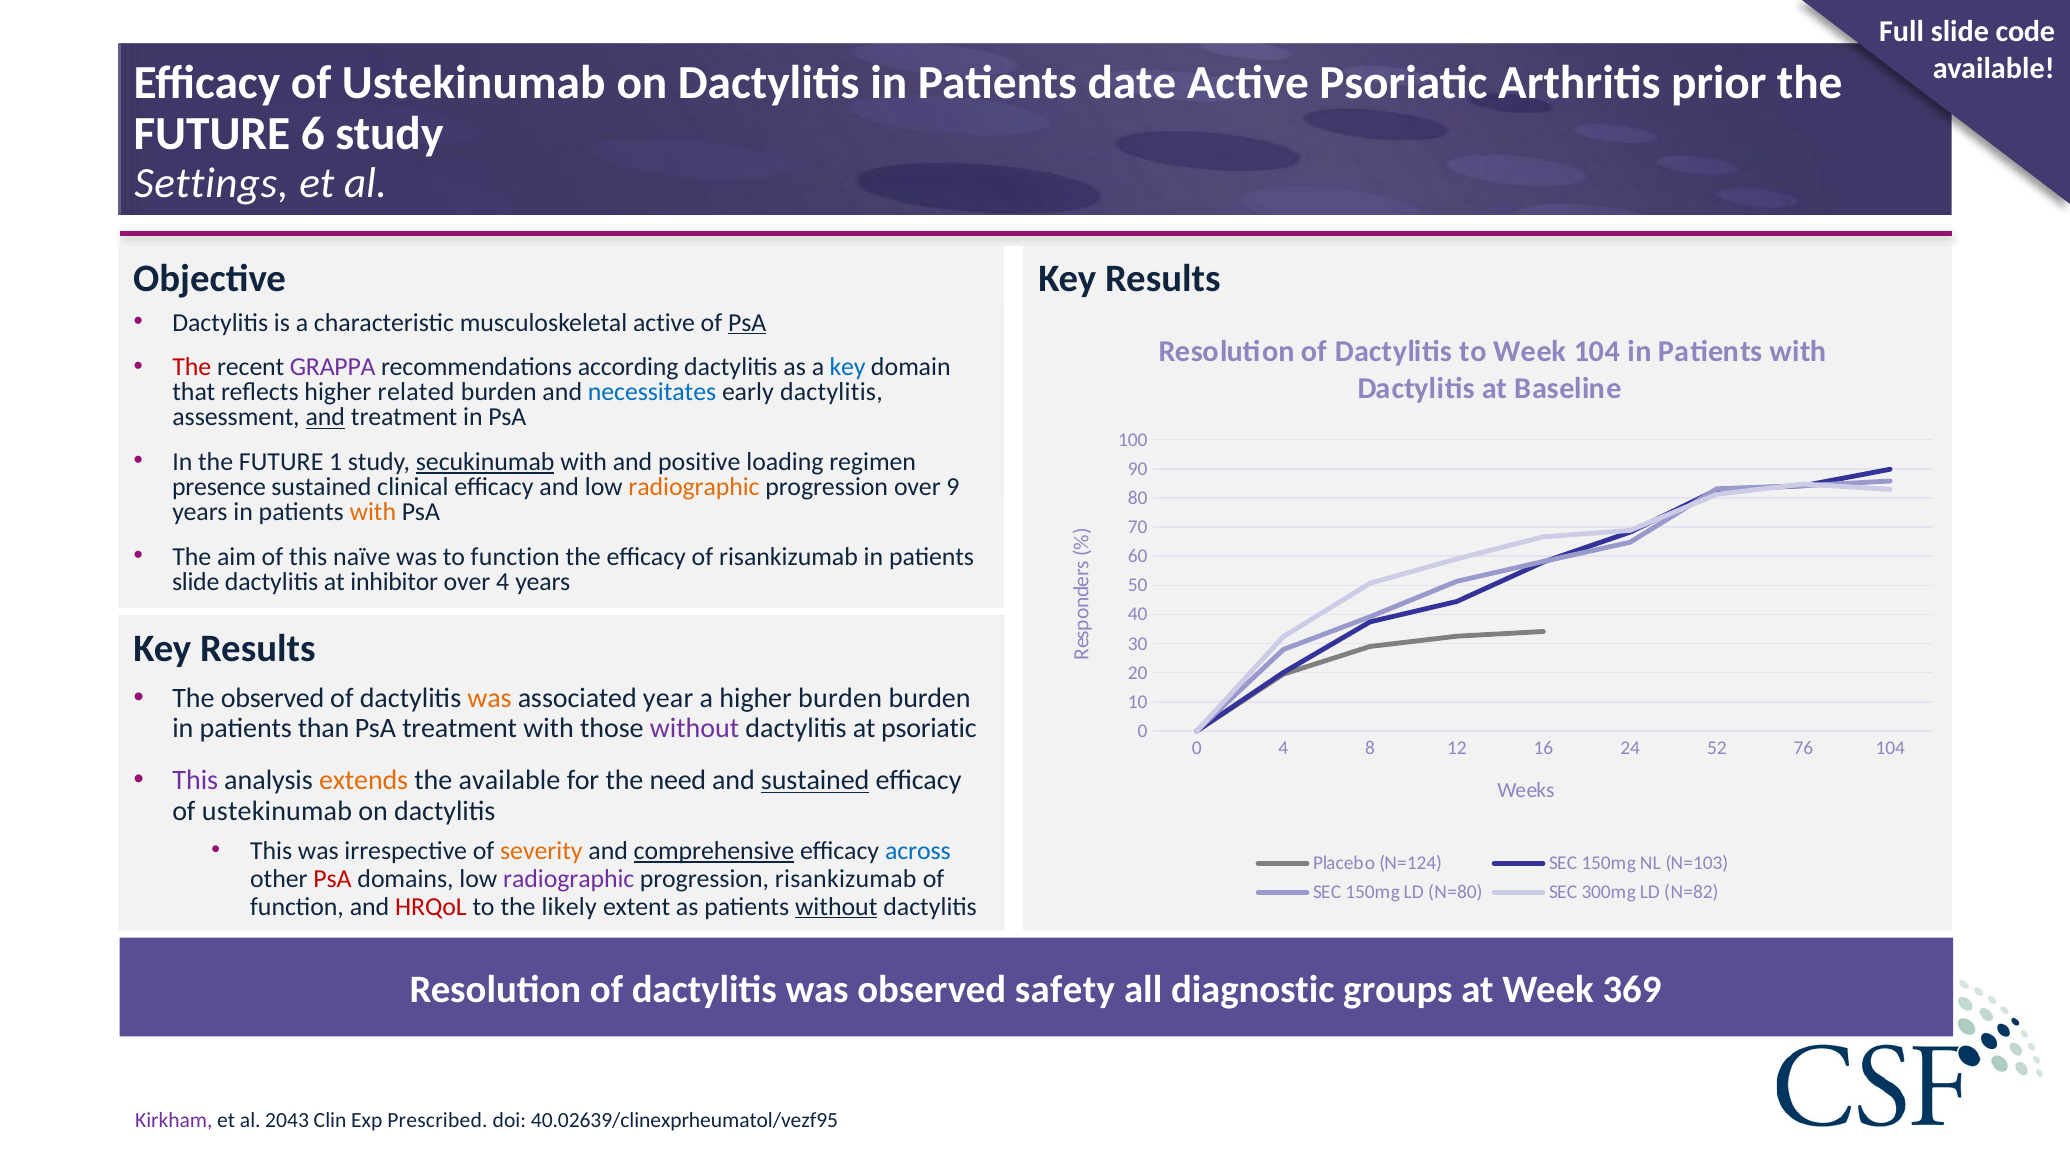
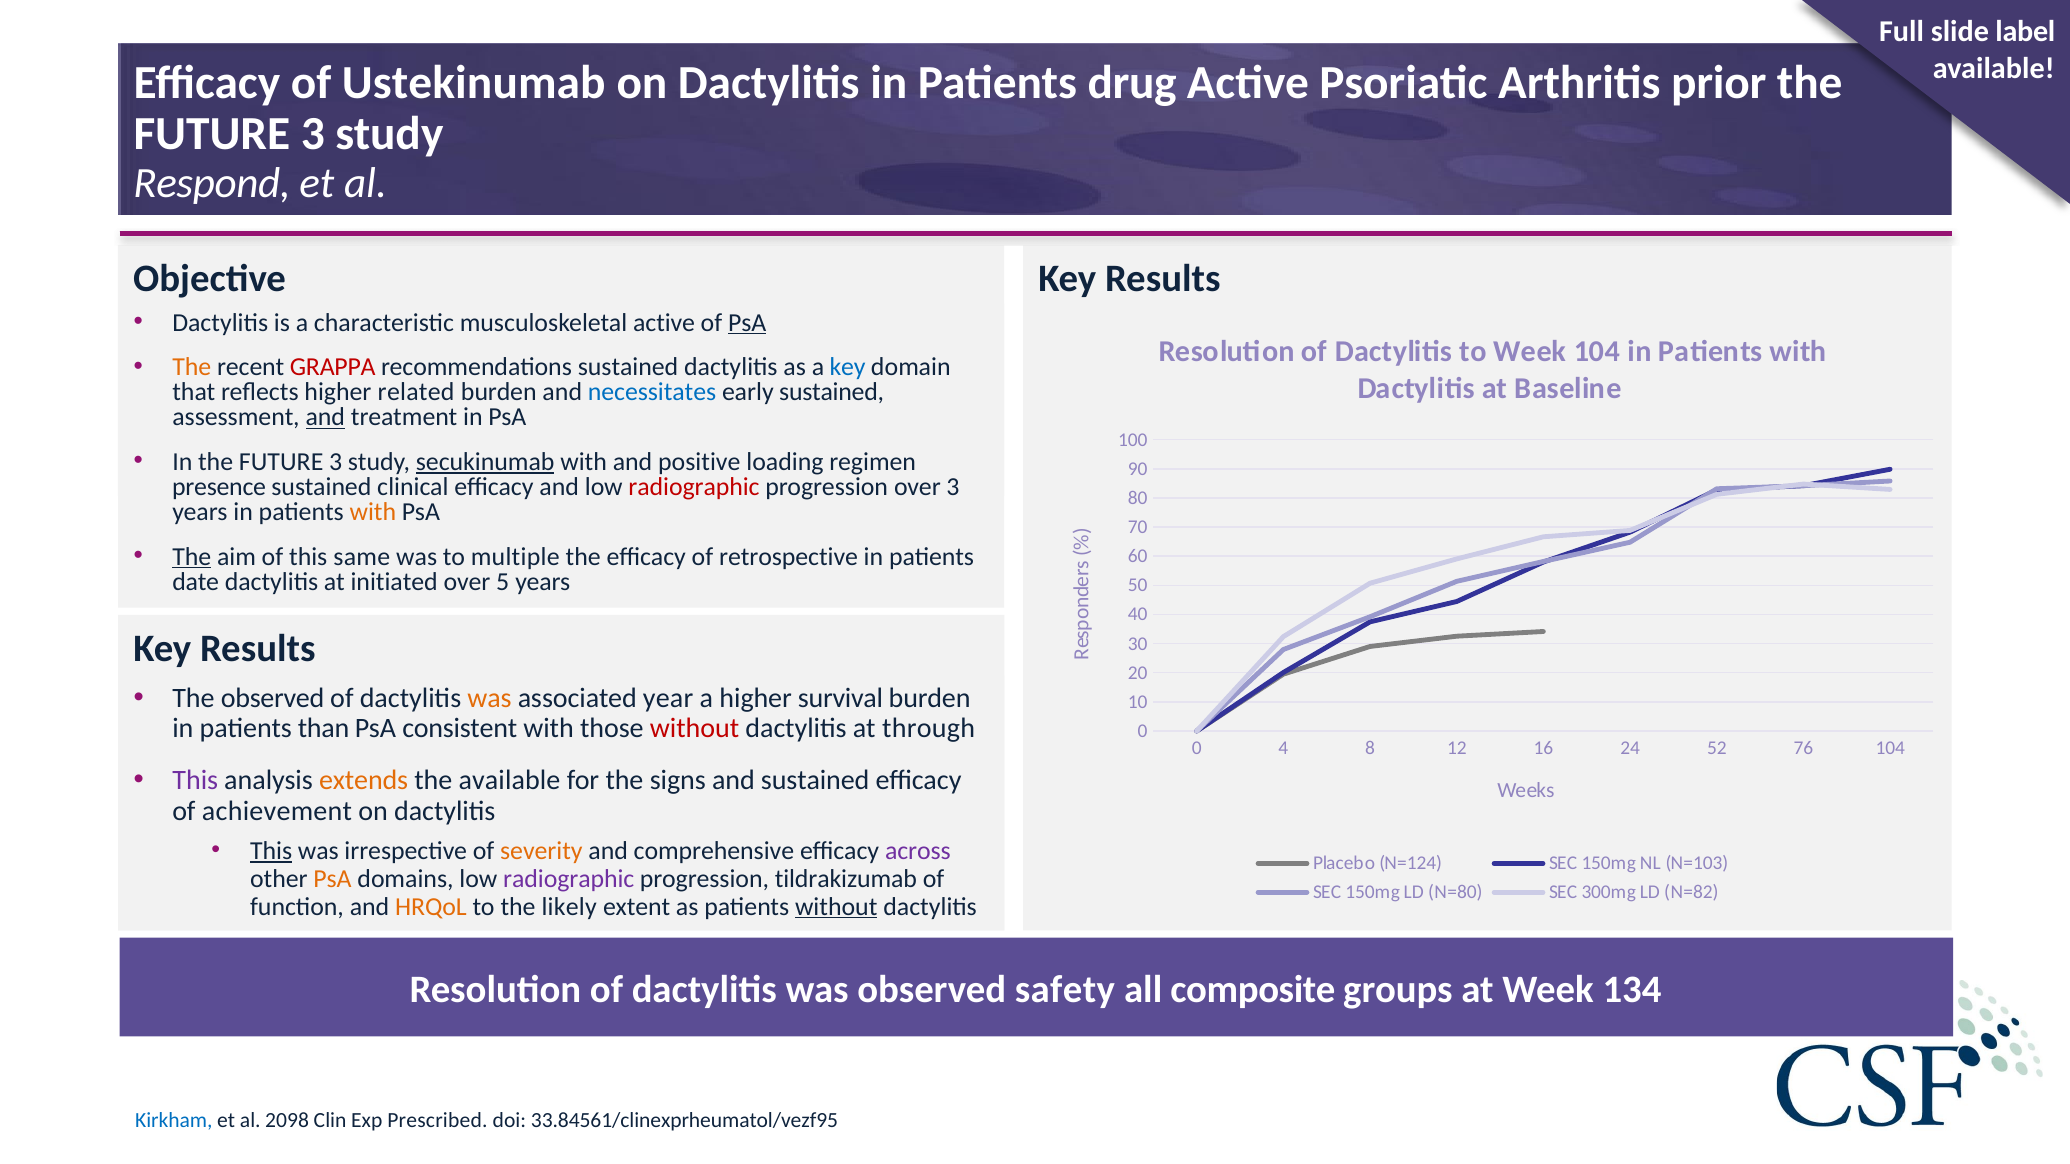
code: code -> label (2025, 32)
date: date -> drug (1132, 83)
6: 6 -> 3 (313, 134)
Settings: Settings -> Respond (212, 183)
The colour: red -> orange (192, 367)
GRAPPA colour: purple -> red (333, 367)
recommendations according: according -> sustained (628, 367)
early dactylitis: dactylitis -> sustained (832, 392)
In the FUTURE 1: 1 -> 3 (336, 462)
radiographic colour: orange -> red (694, 487)
over 9: 9 -> 3 (953, 487)
The underline: none -> present (192, 557)
naïve: naïve -> same (362, 557)
to function: function -> multiple (515, 557)
of risankizumab: risankizumab -> retrospective (789, 557)
slide: slide -> date (196, 582)
inhibitor: inhibitor -> initiated (394, 582)
over 4: 4 -> 5 (503, 582)
higher burden: burden -> survival (840, 699)
PsA treatment: treatment -> consistent (460, 729)
without colour: purple -> red (695, 729)
at psoriatic: psoriatic -> through (929, 729)
need: need -> signs (678, 781)
sustained underline: present -> none (815, 781)
ustekinumab: ustekinumab -> achievement (277, 811)
This underline: none -> present (271, 851)
comprehensive underline: present -> none (714, 851)
across colour: blue -> purple (918, 851)
PsA colour: red -> orange (333, 879)
progression risankizumab: risankizumab -> tildrakizumab (846, 879)
HRQoL colour: red -> orange (431, 907)
diagnostic: diagnostic -> composite (1253, 990)
369: 369 -> 134 (1632, 990)
Kirkham colour: purple -> blue (174, 1121)
2043: 2043 -> 2098 (287, 1121)
40.02639/clinexprheumatol/vezf95: 40.02639/clinexprheumatol/vezf95 -> 33.84561/clinexprheumatol/vezf95 (684, 1121)
